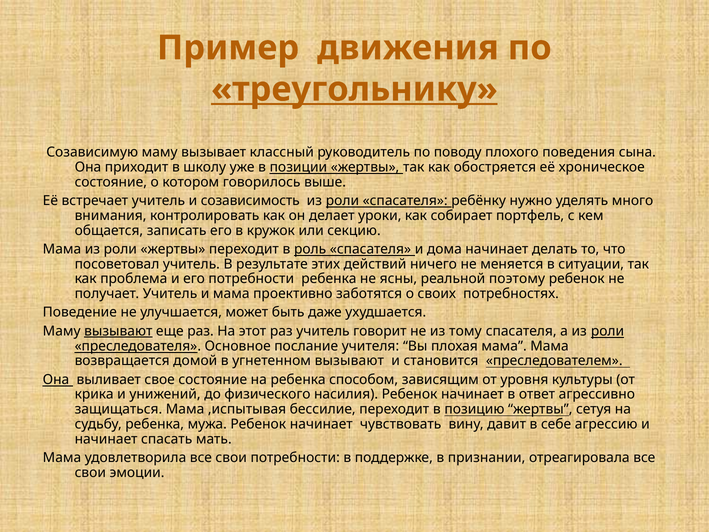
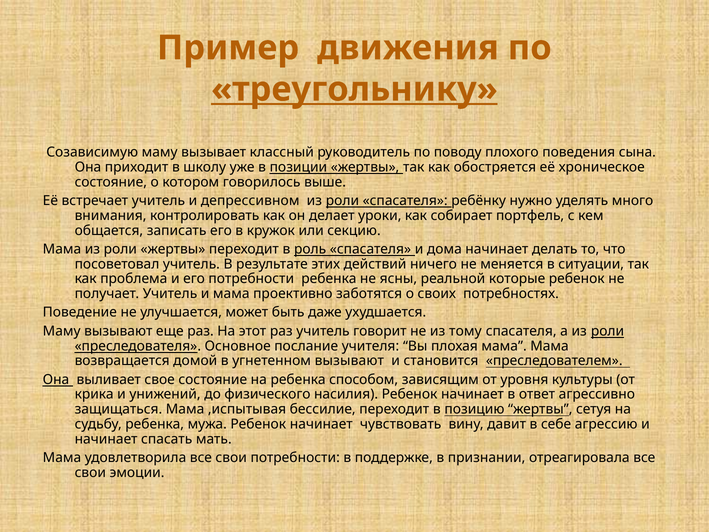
созависимость: созависимость -> депрессивном (250, 201)
поэтому: поэтому -> которые (517, 279)
вызывают underline: present -> none (118, 331)
